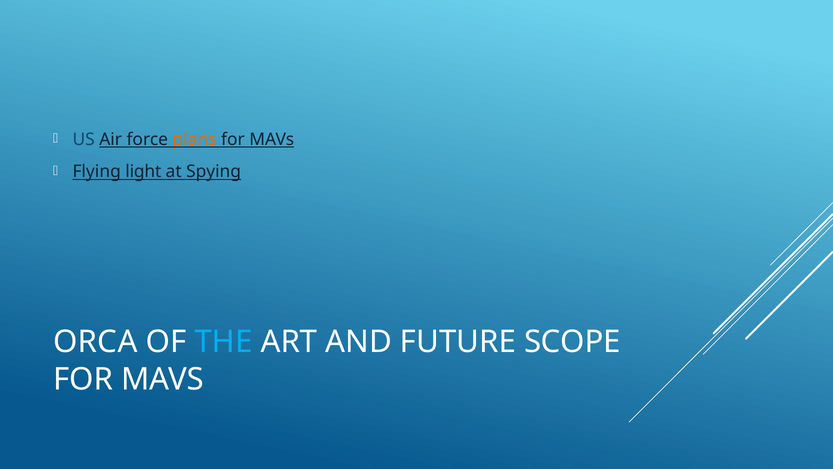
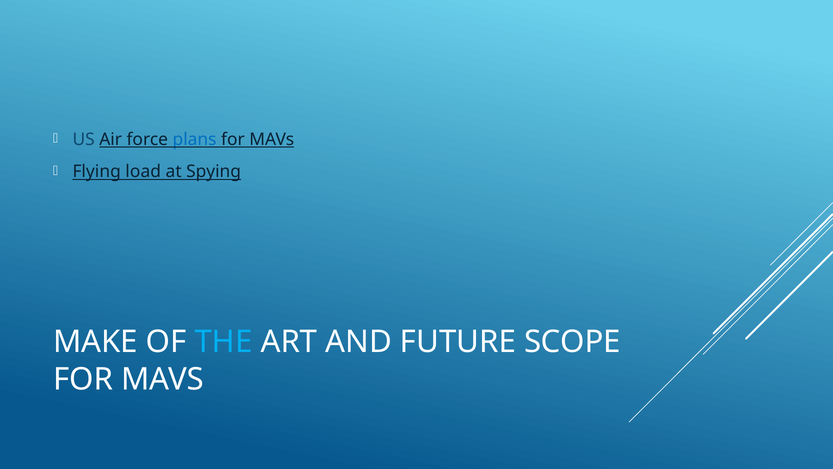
plans colour: orange -> blue (195, 139)
light: light -> load (143, 172)
ORCA: ORCA -> MAKE (95, 341)
